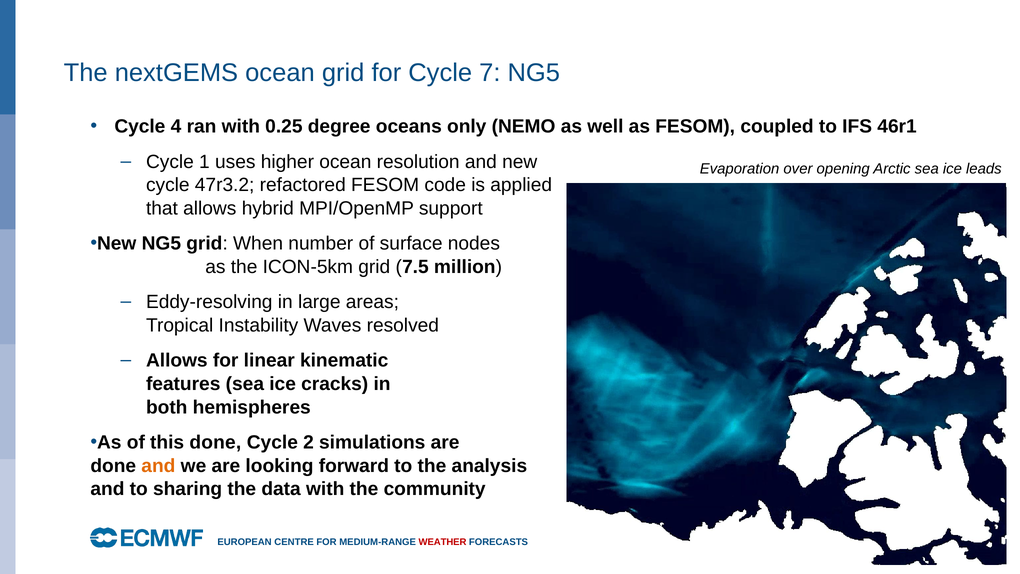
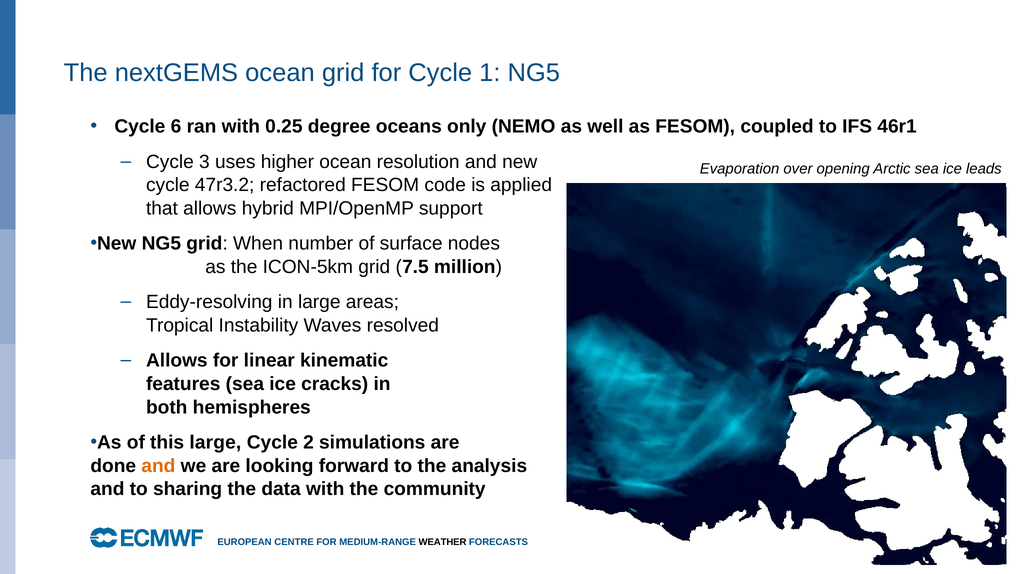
7: 7 -> 1 (490, 73)
4: 4 -> 6 (176, 127)
1: 1 -> 3 (204, 162)
this done: done -> large (215, 443)
WEATHER colour: red -> black (443, 543)
